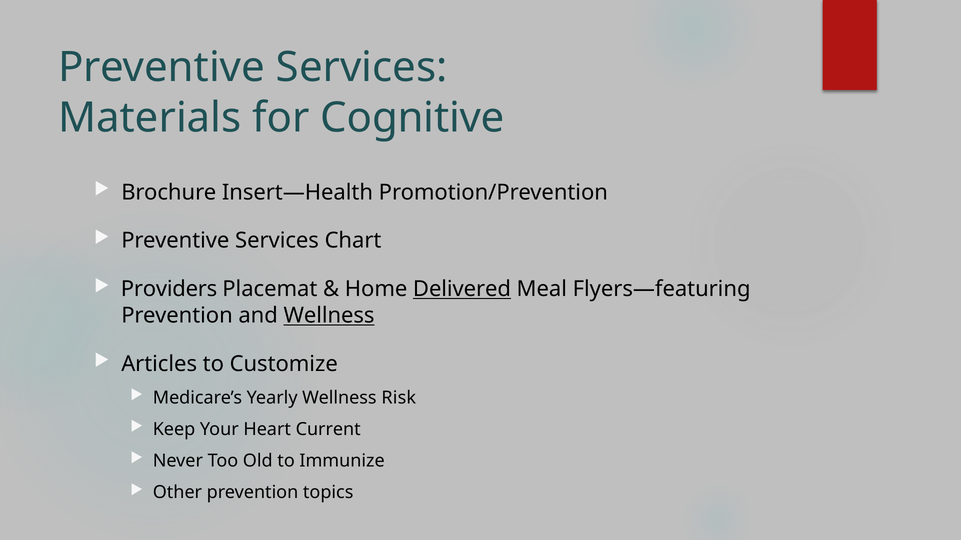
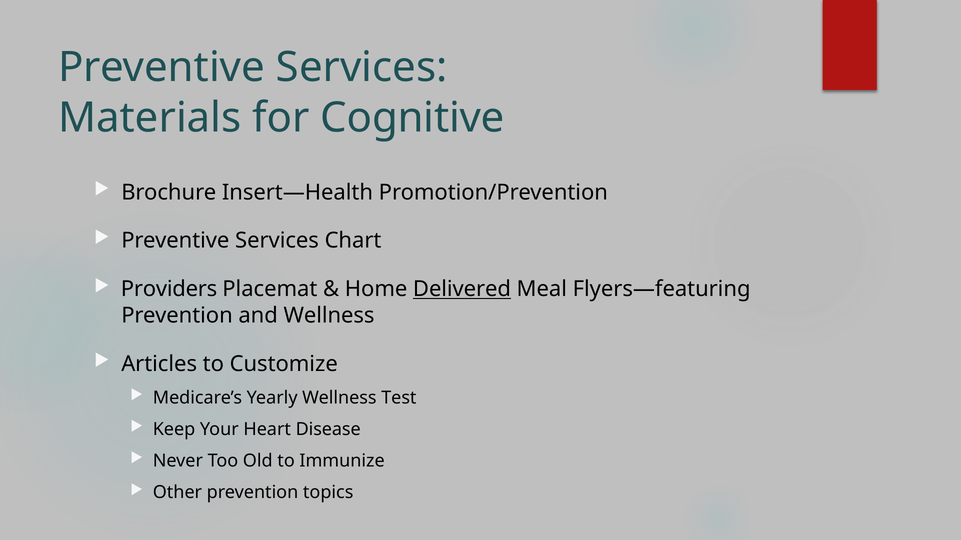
Wellness underline: present -> none (329, 316)
Risk: Risk -> Test (399, 398)
Current: Current -> Disease (328, 430)
